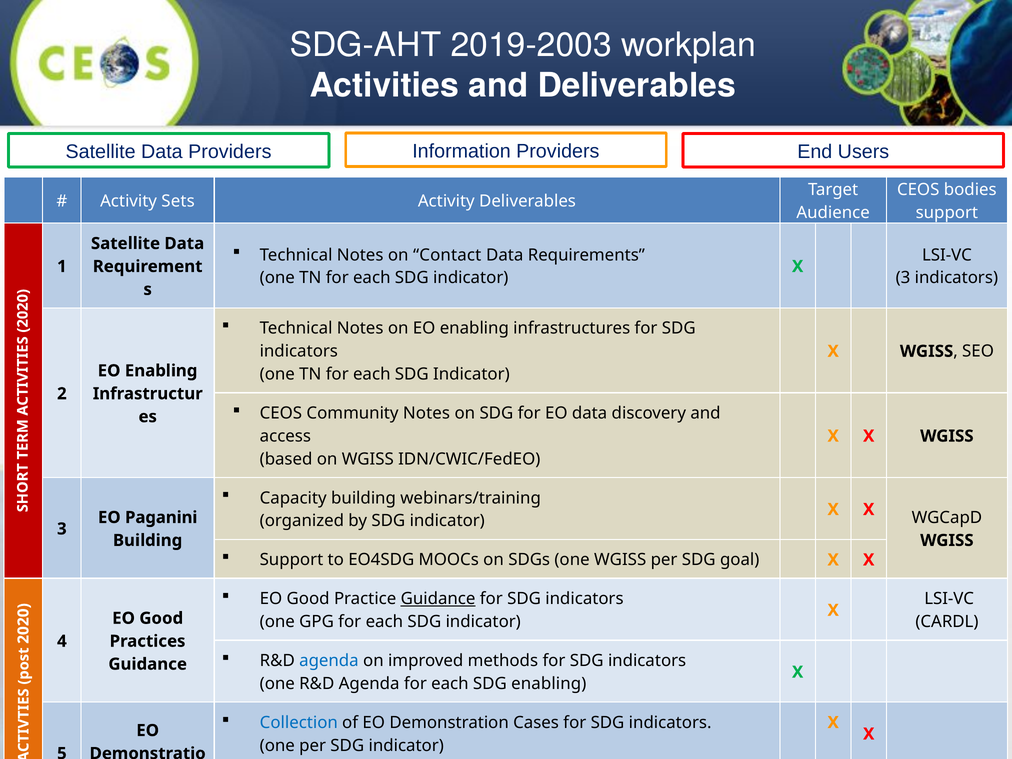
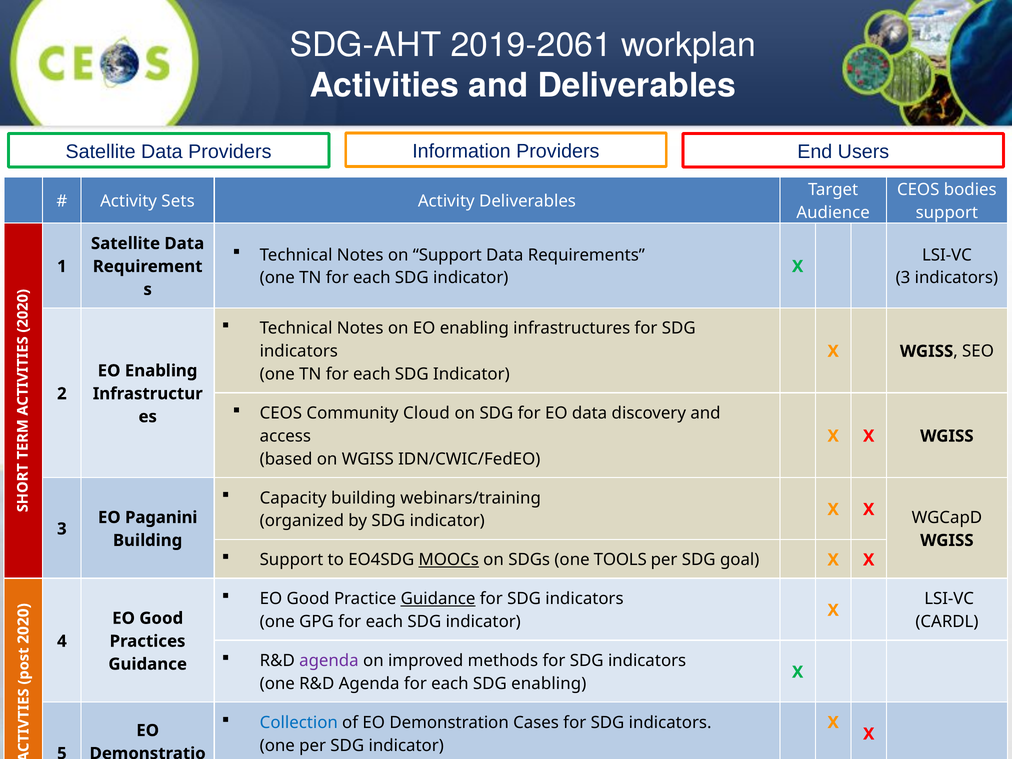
2019-2003: 2019-2003 -> 2019-2061 (531, 45)
on Contact: Contact -> Support (447, 255)
Community Notes: Notes -> Cloud (426, 413)
MOOCs underline: none -> present (449, 560)
one WGISS: WGISS -> TOOLS (620, 560)
agenda colour: blue -> purple (329, 661)
